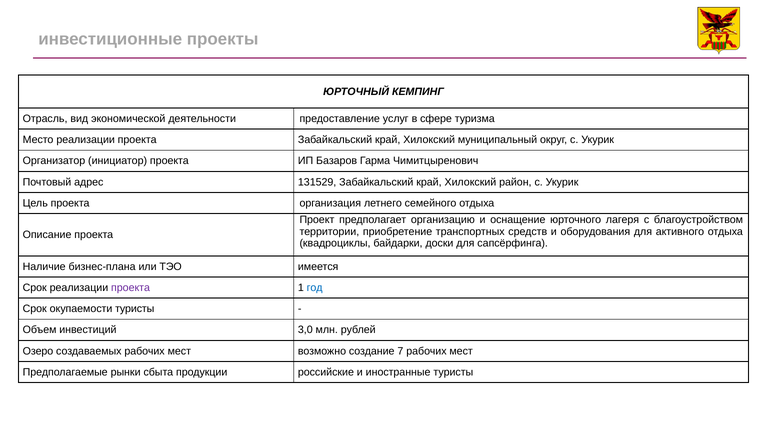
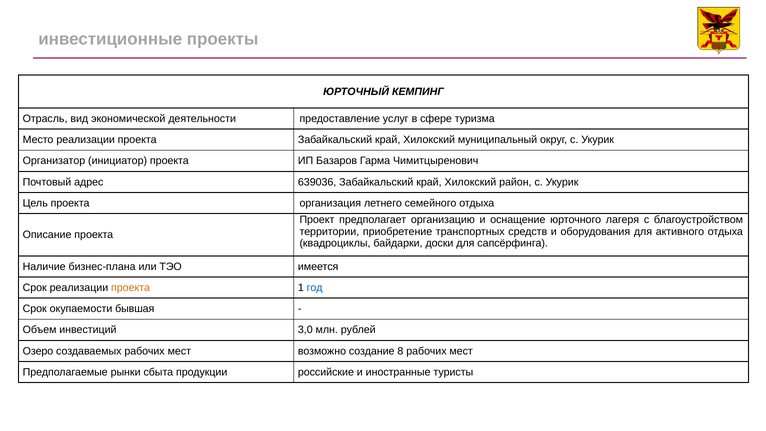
131529: 131529 -> 639036 (317, 182)
проекта colour: purple -> orange (131, 288)
окупаемости туристы: туристы -> бывшая (135, 309)
7: 7 -> 8 (400, 351)
